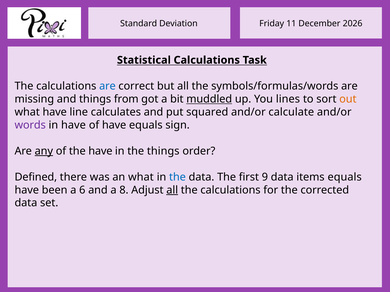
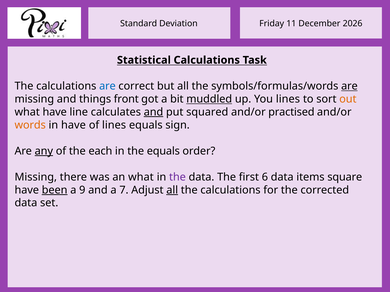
are underline: none -> present (349, 86)
from: from -> front (126, 99)
and underline: none -> present (153, 112)
calculate: calculate -> practised (291, 112)
words colour: purple -> orange (30, 125)
of have: have -> lines (114, 125)
the have: have -> each (100, 151)
the things: things -> equals (163, 151)
Defined: Defined -> Missing (36, 177)
the colour: blue -> purple (177, 177)
9: 9 -> 6 (265, 177)
items equals: equals -> square (345, 177)
been underline: none -> present (55, 190)
6: 6 -> 9 (82, 190)
8: 8 -> 7 (124, 190)
